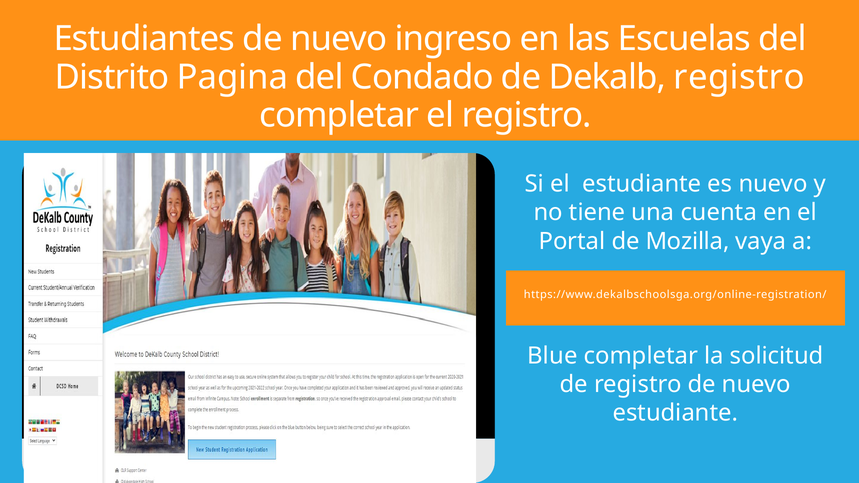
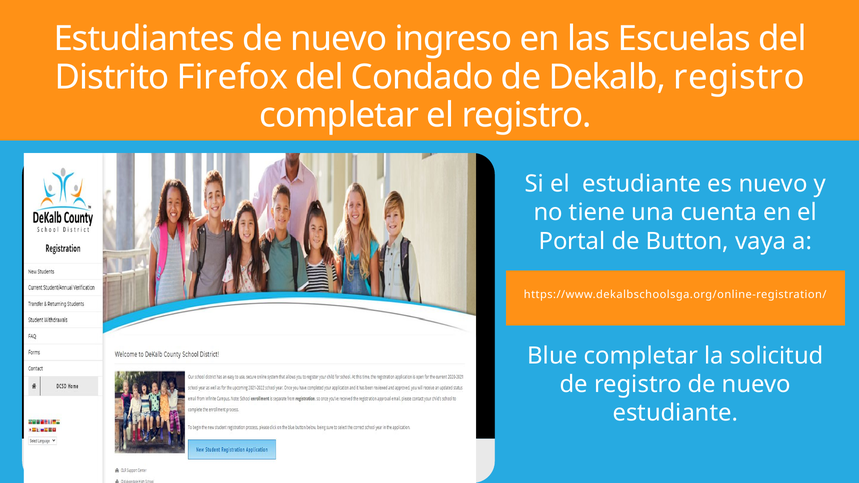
Pagina: Pagina -> Firefox (232, 77)
Mozilla: Mozilla -> Button (687, 241)
